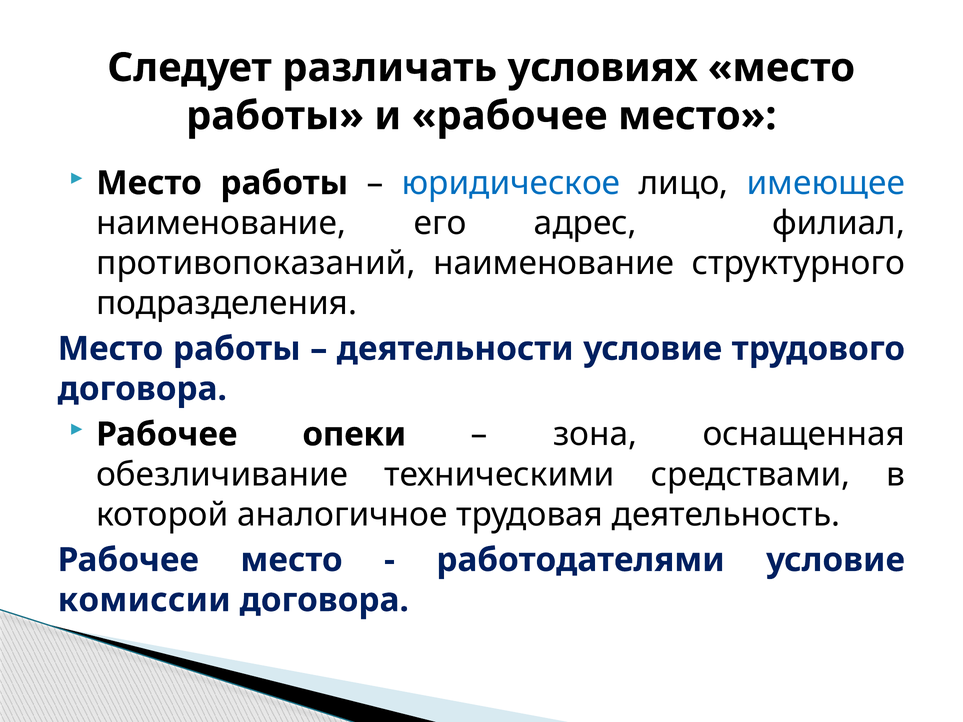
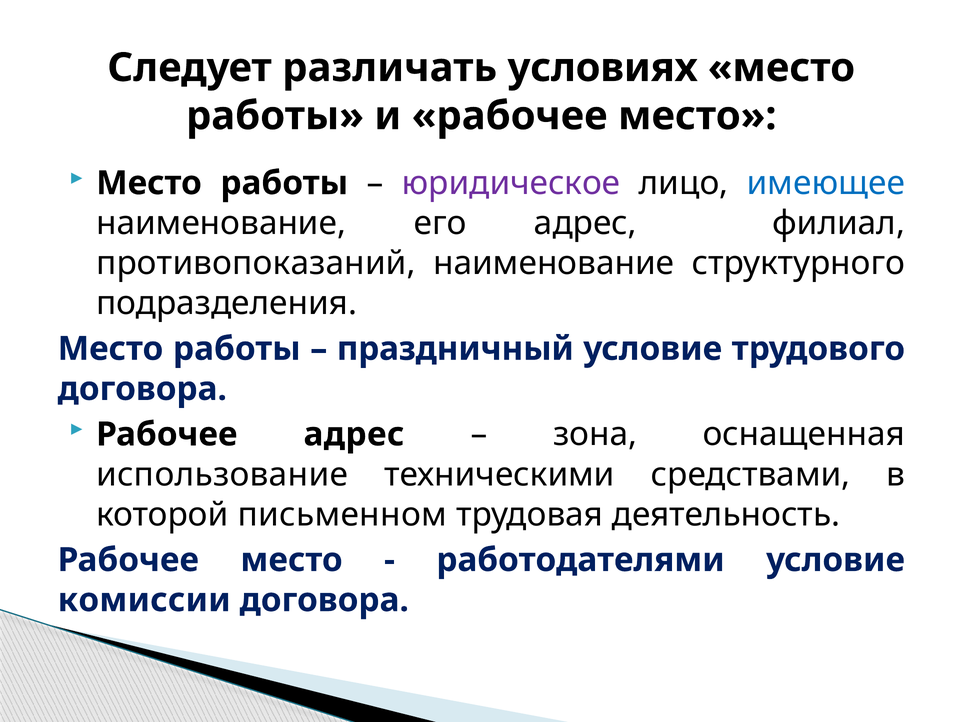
юридическое colour: blue -> purple (511, 183)
деятельности: деятельности -> праздничный (455, 349)
Рабочее опеки: опеки -> адрес (354, 435)
обезличивание: обезличивание -> использование (222, 475)
аналогичное: аналогичное -> письменном (342, 515)
